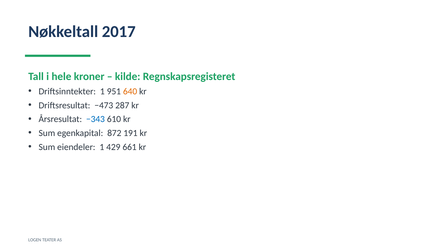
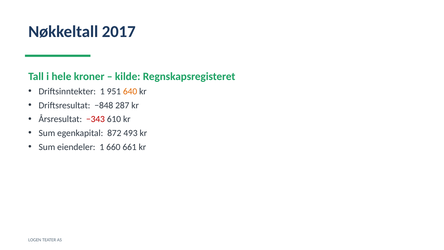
−473: −473 -> −848 (104, 105)
−343 colour: blue -> red (95, 119)
191: 191 -> 493 (130, 133)
429: 429 -> 660 (113, 147)
